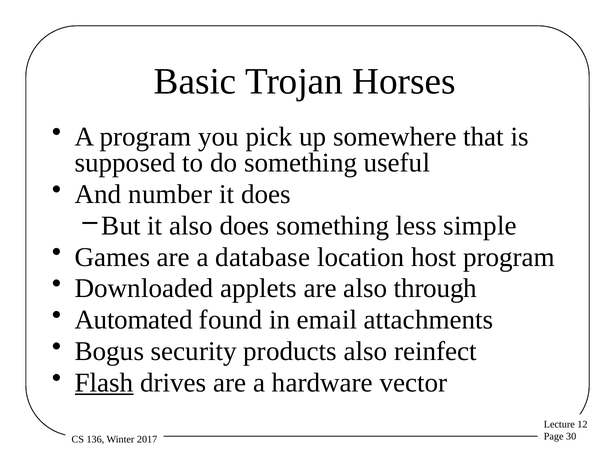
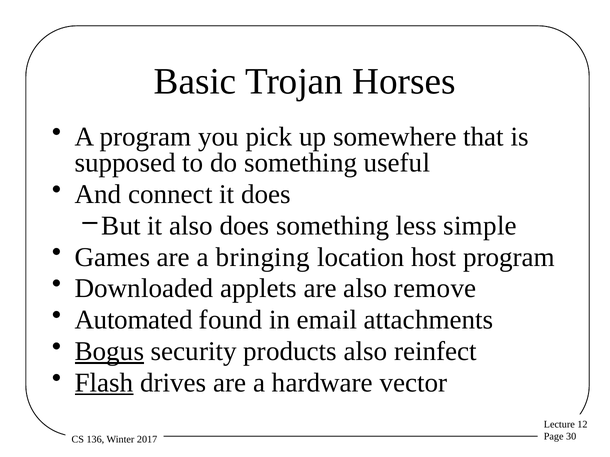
number: number -> connect (170, 194)
database: database -> bringing (263, 257)
through: through -> remove (435, 289)
Bogus underline: none -> present (109, 352)
